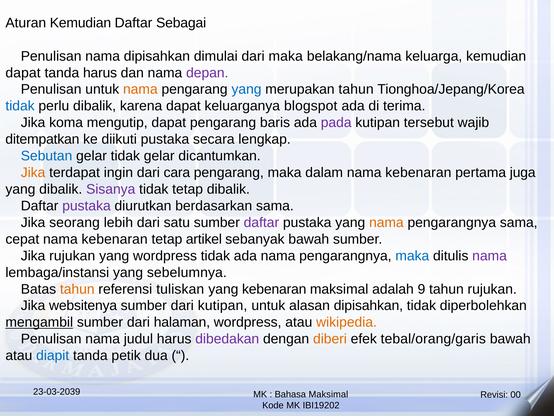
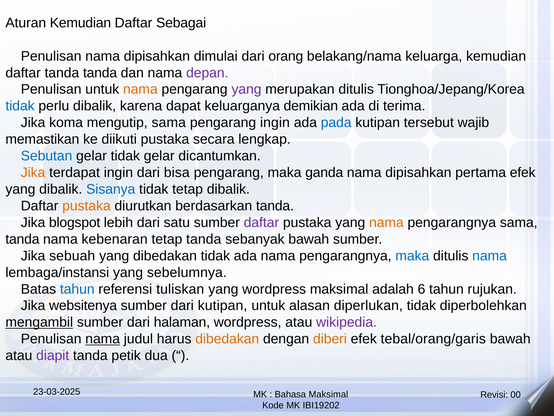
dari maka: maka -> orang (286, 56)
dapat: dapat -> daftar (23, 73)
tanda harus: harus -> tanda (100, 73)
yang colour: blue -> purple (246, 89)
merupakan tahun: tahun -> ditulis (356, 89)
blogspot: blogspot -> demikian (311, 106)
mengutip dapat: dapat -> sama (169, 123)
pengarang baris: baris -> ingin (275, 123)
pada colour: purple -> blue (336, 123)
ditempatkan: ditempatkan -> memastikan (42, 139)
cara: cara -> bisa (177, 172)
dalam: dalam -> ganda (324, 172)
kebenaran: kebenaran -> dipisahkan (418, 172)
pertama juga: juga -> efek (523, 172)
Sisanya colour: purple -> blue (111, 189)
pustaka colour: purple -> orange (86, 206)
berdasarkan sama: sama -> tanda (275, 206)
seorang: seorang -> blogspot (75, 222)
cepat: cepat -> tanda (22, 239)
tetap artikel: artikel -> tanda (204, 239)
Jika rujukan: rujukan -> sebuah (72, 256)
yang wordpress: wordpress -> dibedakan (165, 256)
nama colour: purple -> blue (490, 256)
tahun colour: orange -> blue (77, 289)
yang kebenaran: kebenaran -> wordpress (274, 289)
9: 9 -> 6 (421, 289)
alasan dipisahkan: dipisahkan -> diperlukan (368, 305)
wikipedia colour: orange -> purple (346, 322)
nama underline: none -> present (103, 339)
dibedakan colour: purple -> orange (227, 339)
diapit colour: blue -> purple (53, 355)
23-03-2039: 23-03-2039 -> 23-03-2025 (57, 391)
